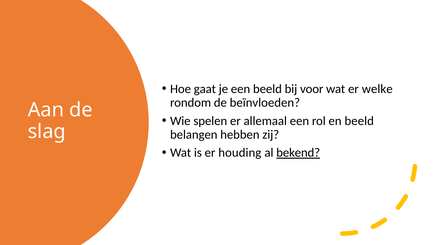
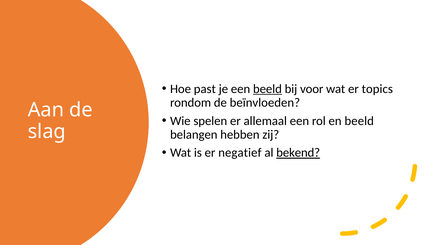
gaat: gaat -> past (205, 89)
beeld underline: none -> present (267, 89)
welke: welke -> topics (377, 89)
houding: houding -> negatief (240, 153)
